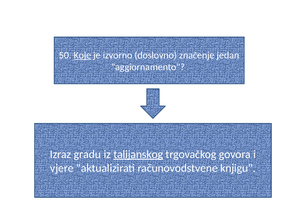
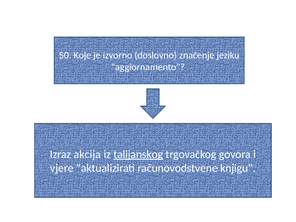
Koje underline: present -> none (82, 55)
jedan: jedan -> jeziku (228, 55)
gradu: gradu -> akcija (87, 154)
